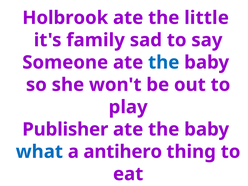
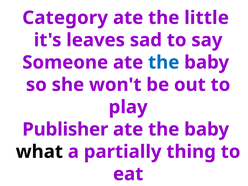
Holbrook: Holbrook -> Category (65, 18)
family: family -> leaves (96, 40)
what colour: blue -> black (39, 152)
antihero: antihero -> partially (123, 152)
